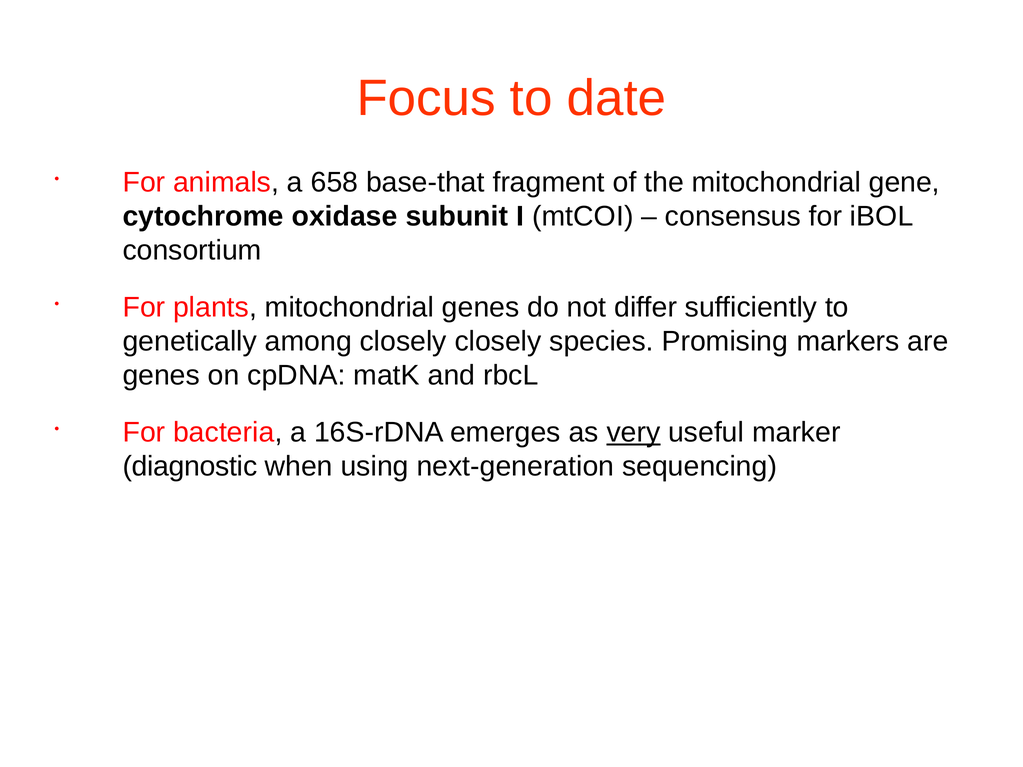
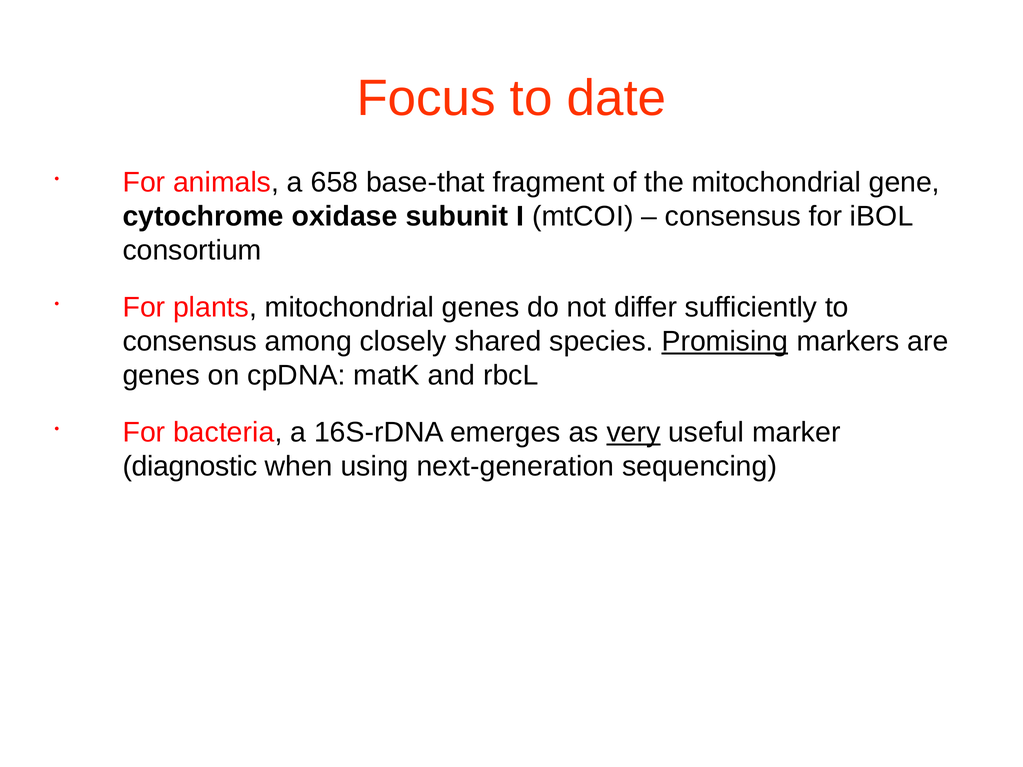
genetically: genetically -> consensus (190, 341)
closely closely: closely -> shared (498, 341)
Promising underline: none -> present (725, 341)
